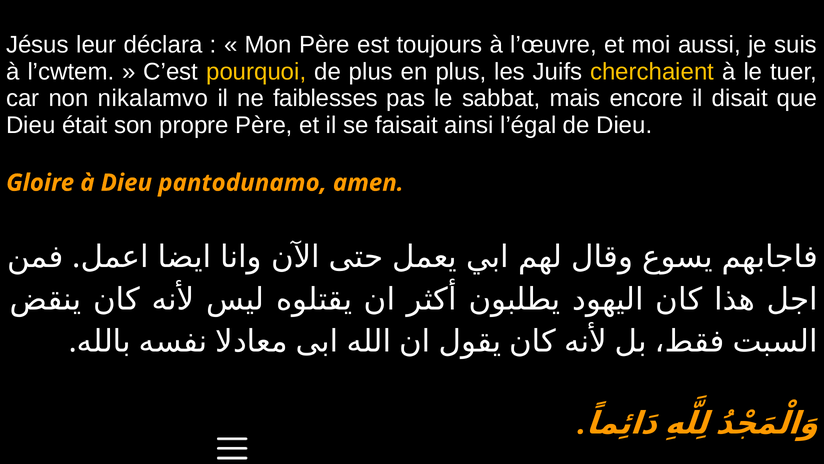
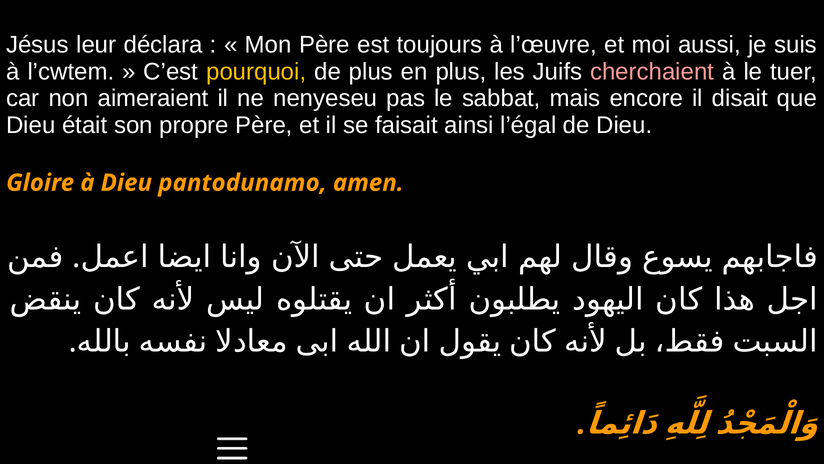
cherchaient colour: yellow -> pink (652, 72)
nikalamvo: nikalamvo -> aimeraient (153, 98)
faiblesses: faiblesses -> nenyeseu (325, 98)
